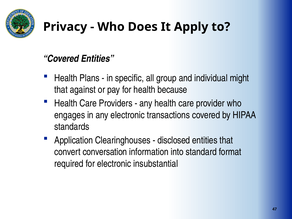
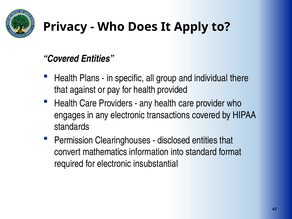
might: might -> there (239, 78)
because: because -> provided (172, 90)
Application: Application -> Permission (74, 140)
conversation: conversation -> mathematics (105, 152)
